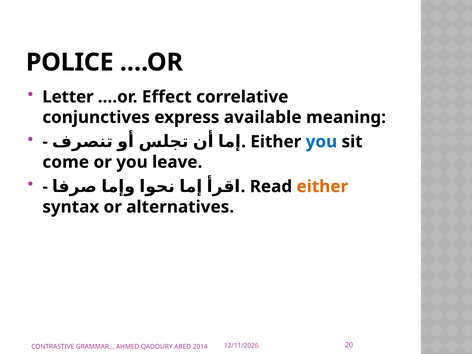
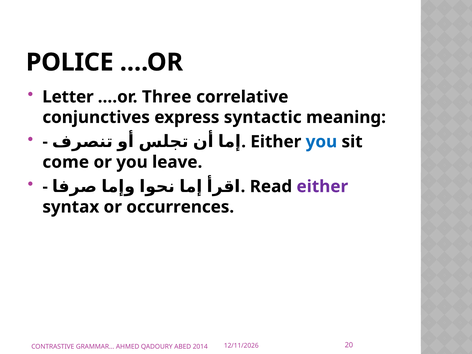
Effect: Effect -> Three (167, 97)
available: available -> syntactic (263, 117)
either colour: orange -> purple (322, 187)
alternatives: alternatives -> occurrences (180, 207)
